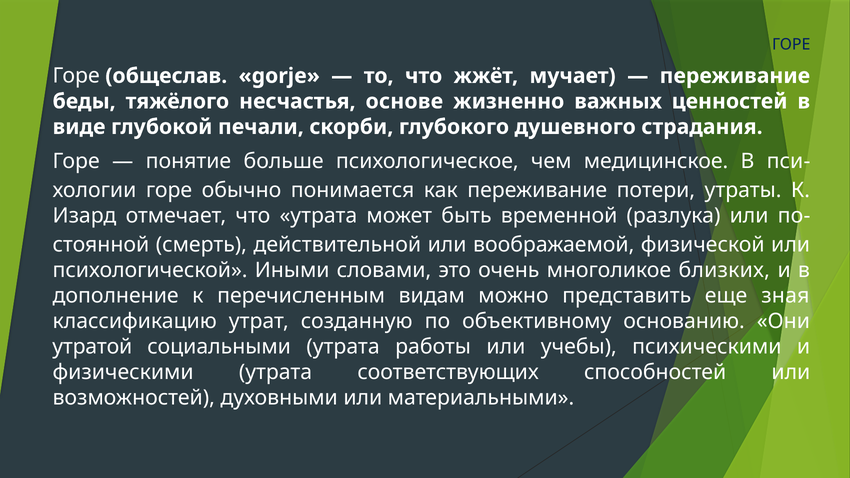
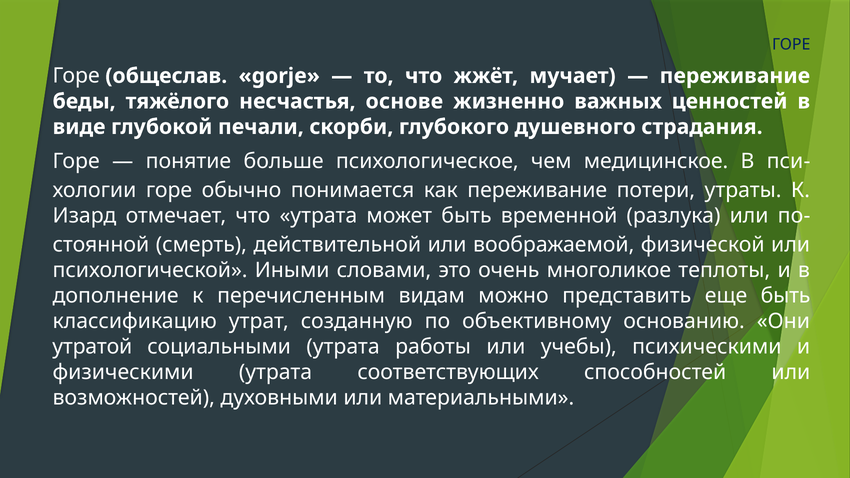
близких: близких -> теплоты (724, 270)
еще зная: зная -> быть (786, 296)
